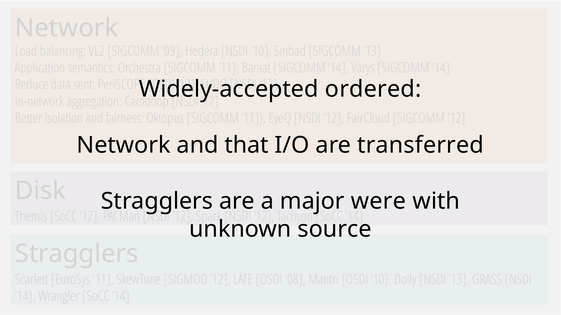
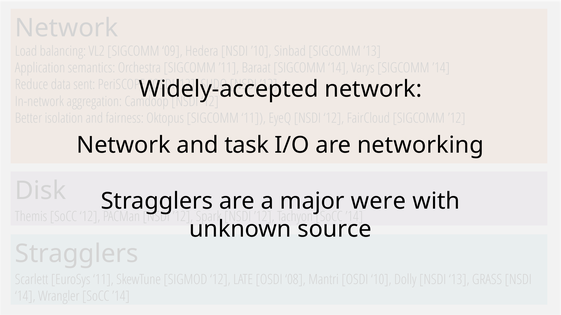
ordered: ordered -> network (373, 89)
that: that -> task (247, 145)
transferred: transferred -> networking (421, 145)
